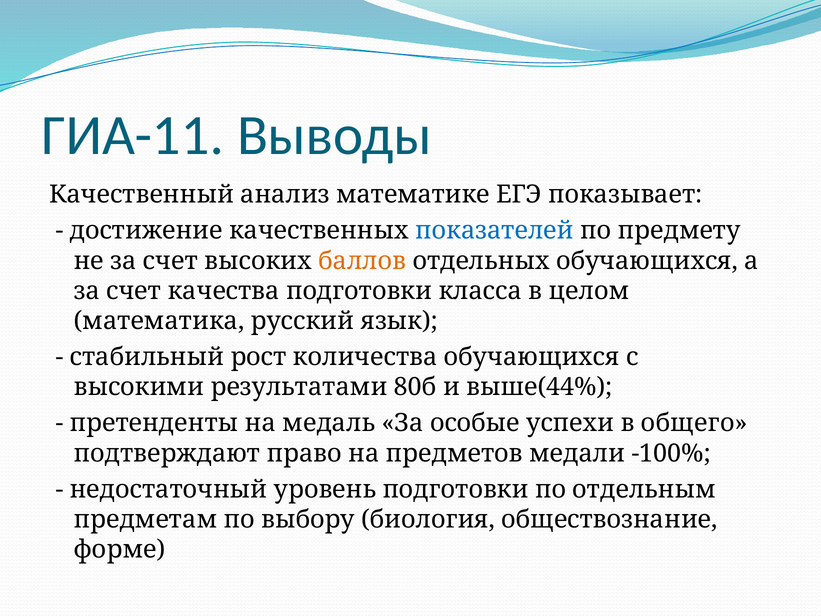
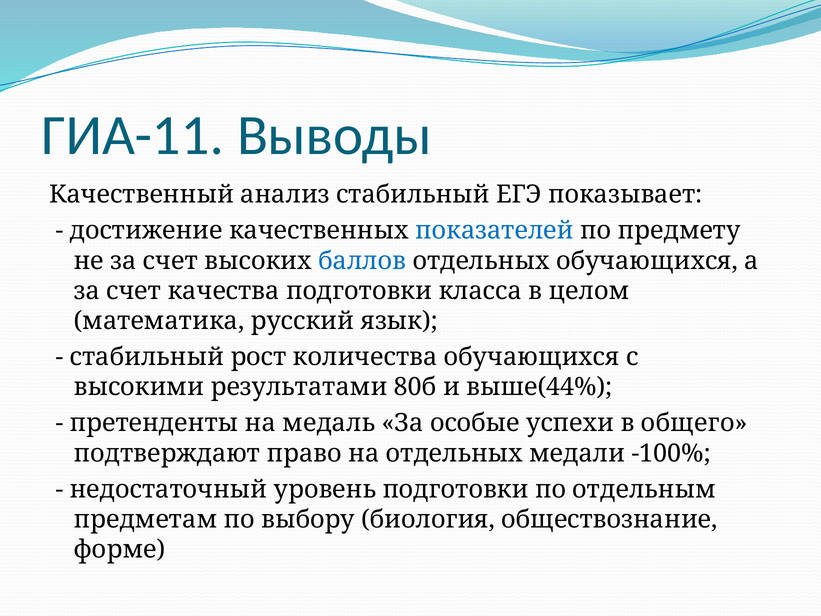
анализ математике: математике -> стабильный (413, 195)
баллов colour: orange -> blue (362, 261)
на предметов: предметов -> отдельных (454, 453)
